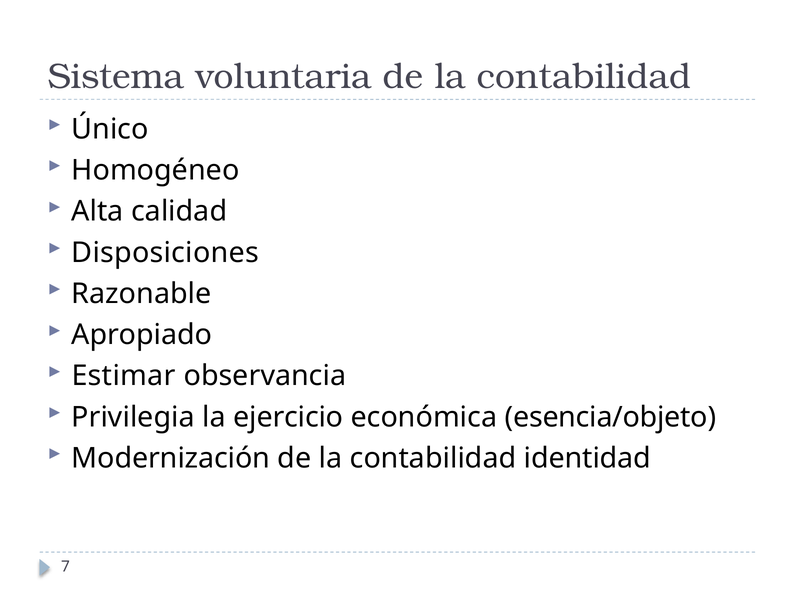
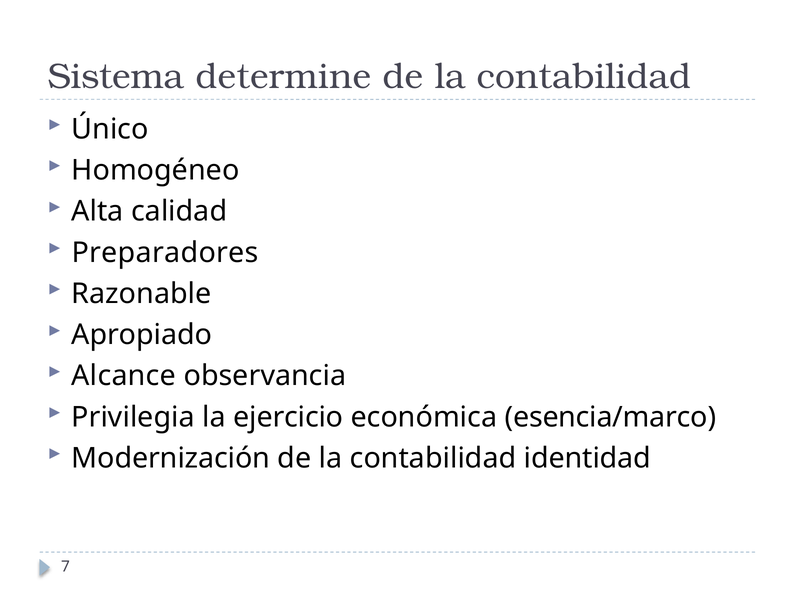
voluntaria: voluntaria -> determine (283, 77)
Disposiciones: Disposiciones -> Preparadores (165, 253)
Estimar: Estimar -> Alcance (124, 376)
esencia/objeto: esencia/objeto -> esencia/marco (610, 417)
